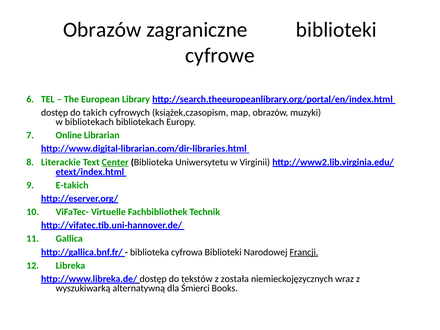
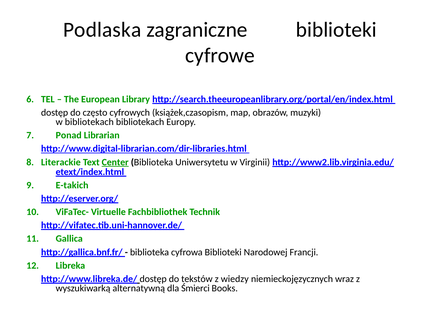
Obrazów: Obrazów -> Podlaska (102, 30)
takich: takich -> często (95, 113)
Online: Online -> Ponad (69, 135)
Francji underline: present -> none (304, 252)
została: została -> wiedzy (235, 279)
